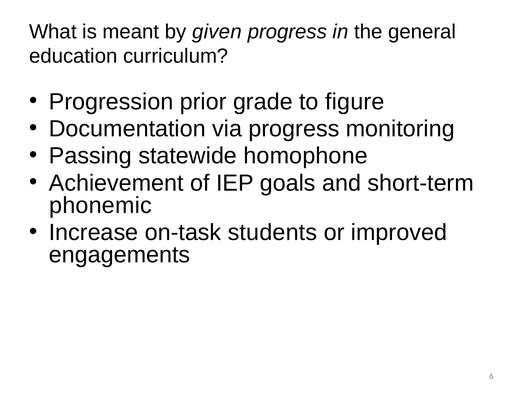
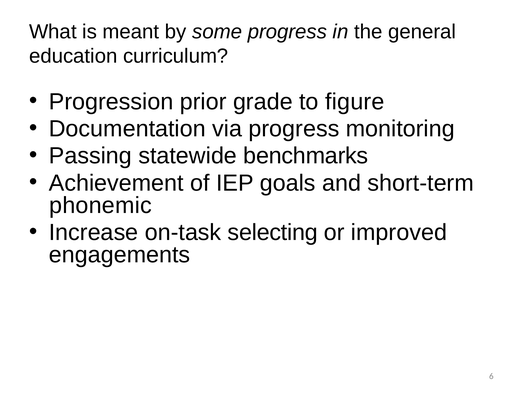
given: given -> some (217, 32)
homophone: homophone -> benchmarks (306, 156)
students: students -> selecting (273, 232)
